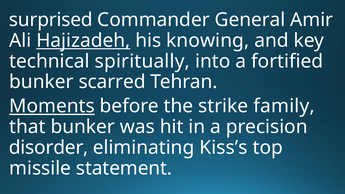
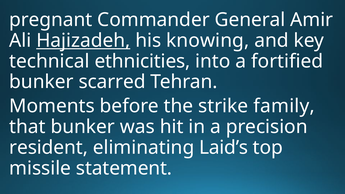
surprised: surprised -> pregnant (51, 20)
spiritually: spiritually -> ethnicities (142, 61)
Moments underline: present -> none (52, 106)
disorder: disorder -> resident (49, 148)
Kiss’s: Kiss’s -> Laid’s (224, 148)
